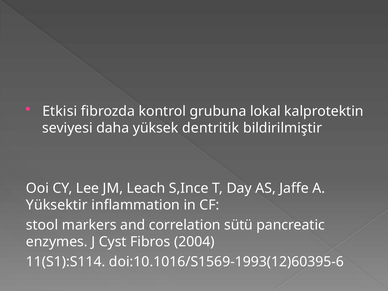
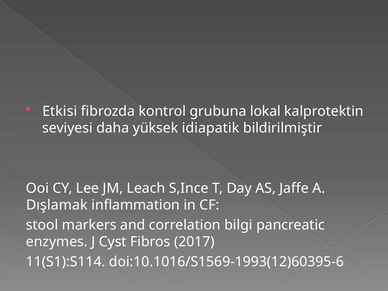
dentritik: dentritik -> idiapatik (211, 128)
Yüksektir: Yüksektir -> Dışlamak (57, 205)
sütü: sütü -> bilgi (238, 225)
2004: 2004 -> 2017 (194, 242)
